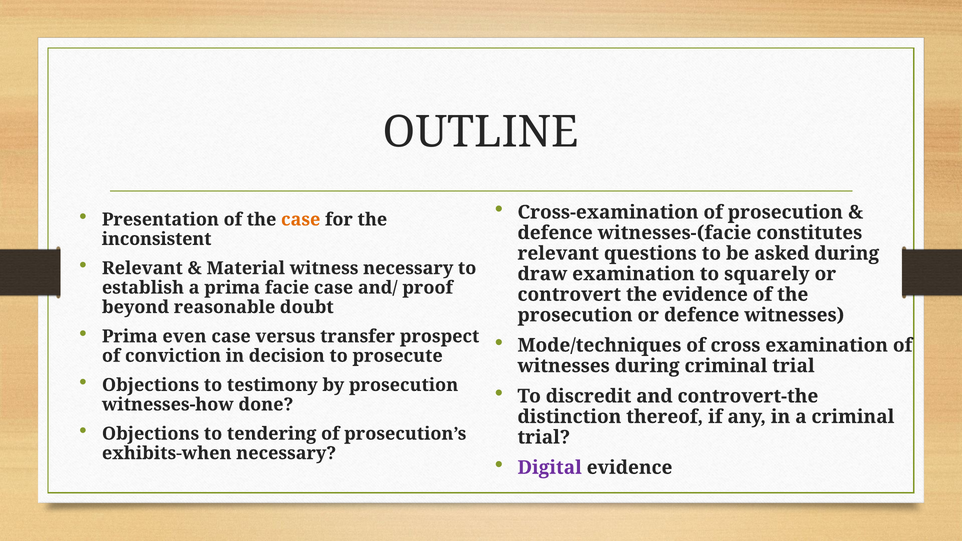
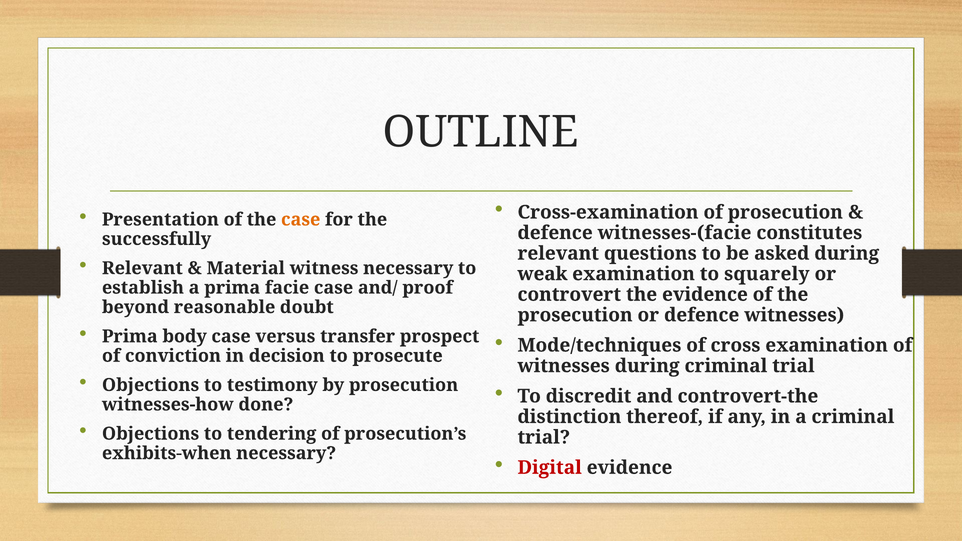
inconsistent: inconsistent -> successfully (157, 239)
draw: draw -> weak (542, 274)
even: even -> body (185, 336)
Digital colour: purple -> red (550, 468)
